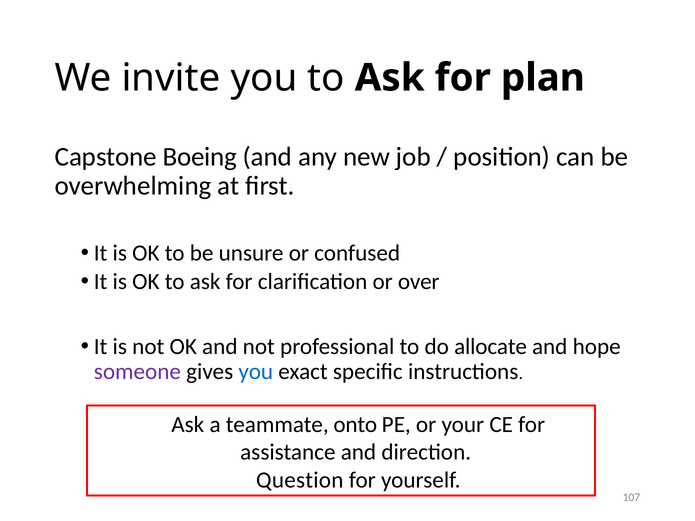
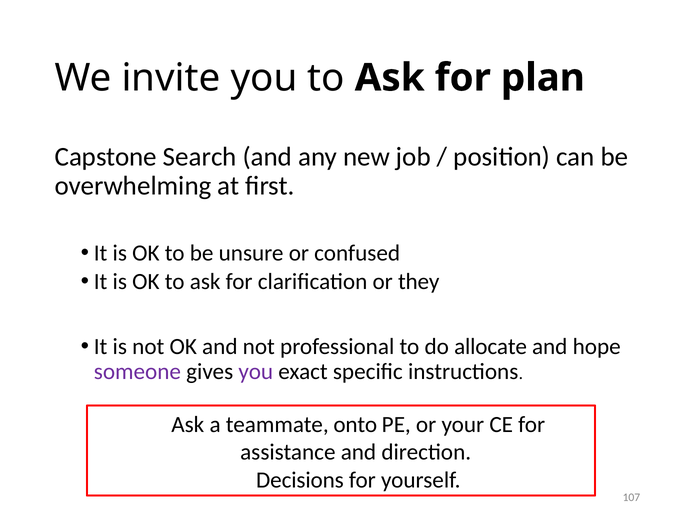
Boeing: Boeing -> Search (200, 157)
over: over -> they (419, 282)
you colour: blue -> purple (256, 372)
Question: Question -> Decisions (300, 480)
